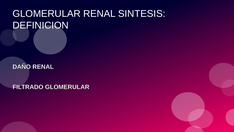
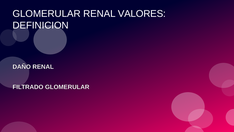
SINTESIS: SINTESIS -> VALORES (142, 14)
